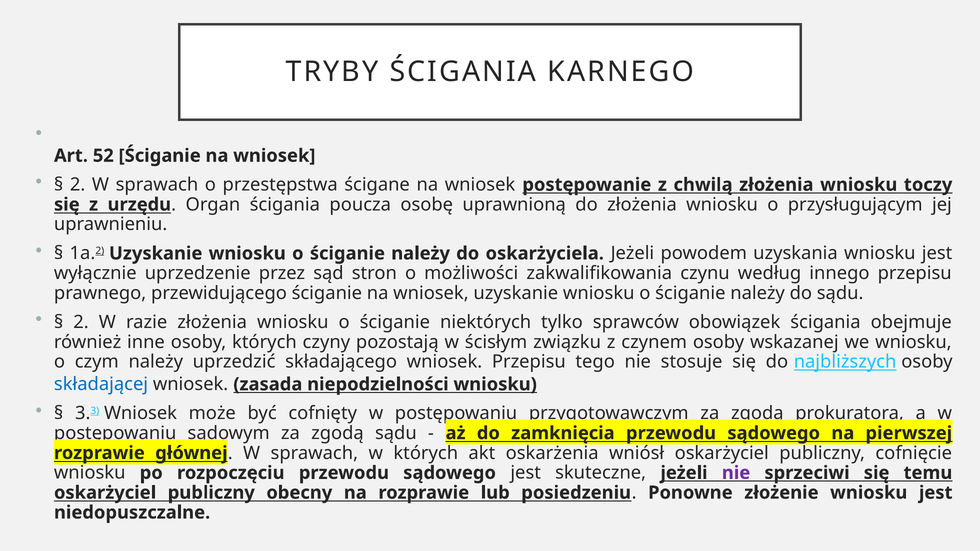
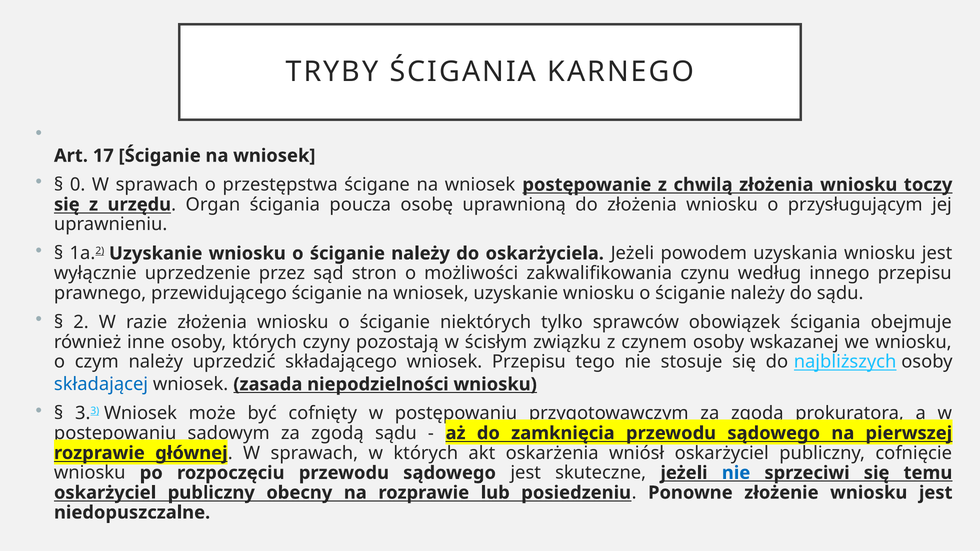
52: 52 -> 17 (103, 156)
2: 2 -> 0 (78, 185)
nie colour: purple -> blue (736, 473)
